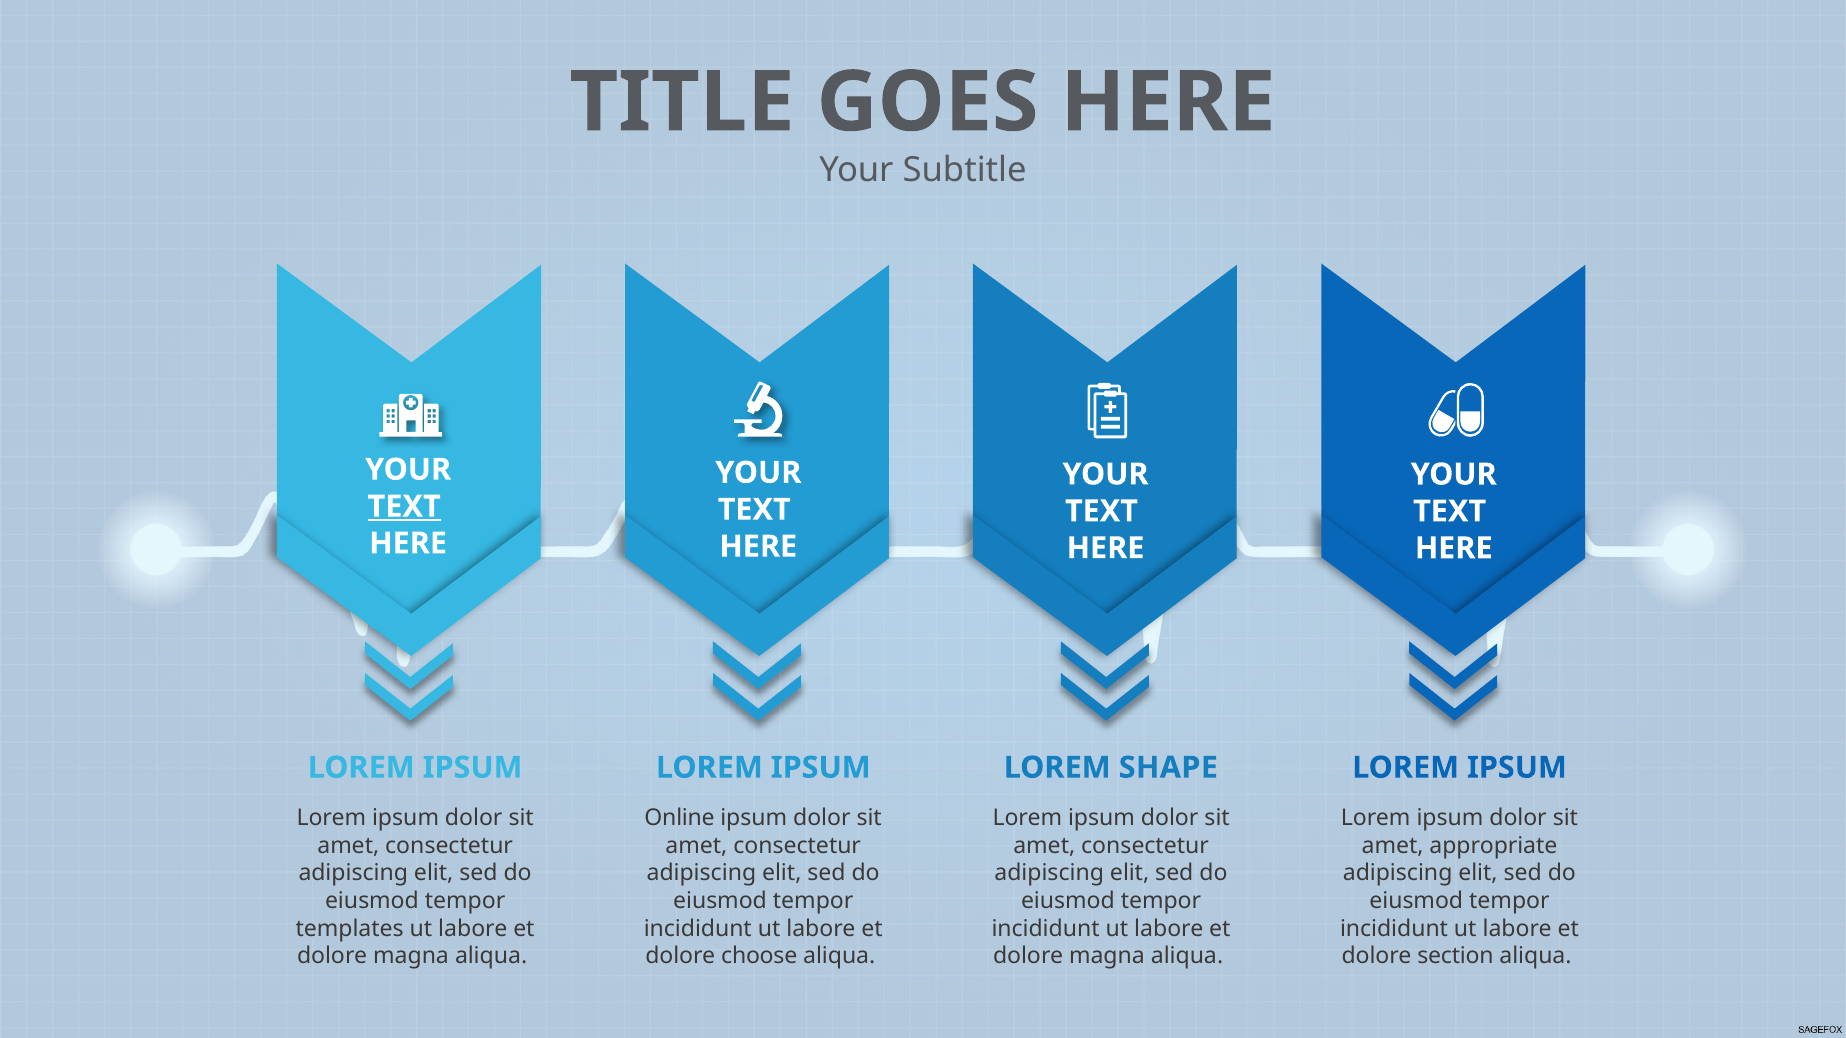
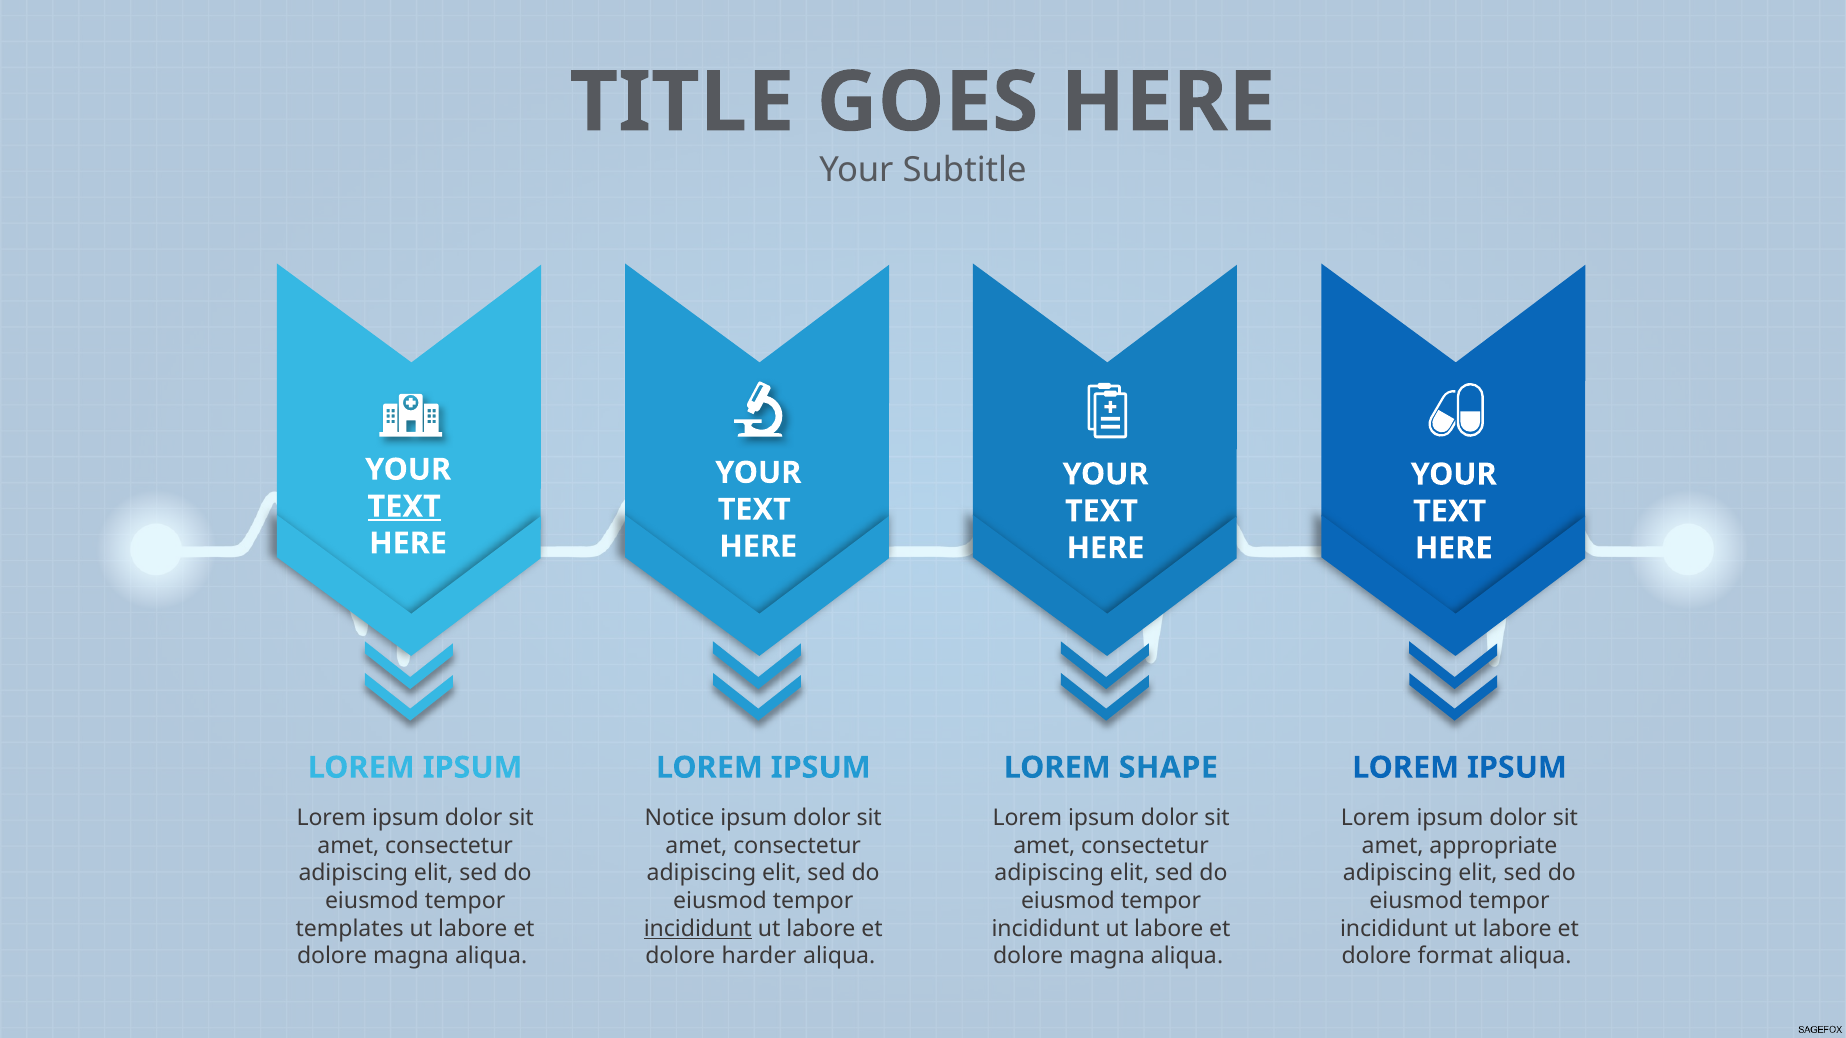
Online: Online -> Notice (680, 818)
incididunt underline: none -> present (698, 929)
choose: choose -> harder (759, 956)
section: section -> format (1455, 956)
